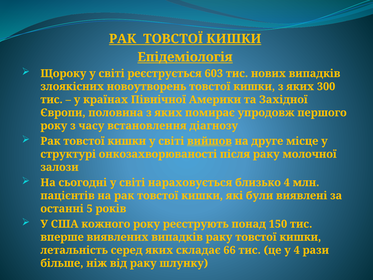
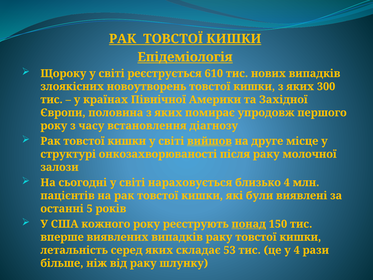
603: 603 -> 610 (214, 73)
понад underline: none -> present (249, 224)
66: 66 -> 53 (230, 250)
